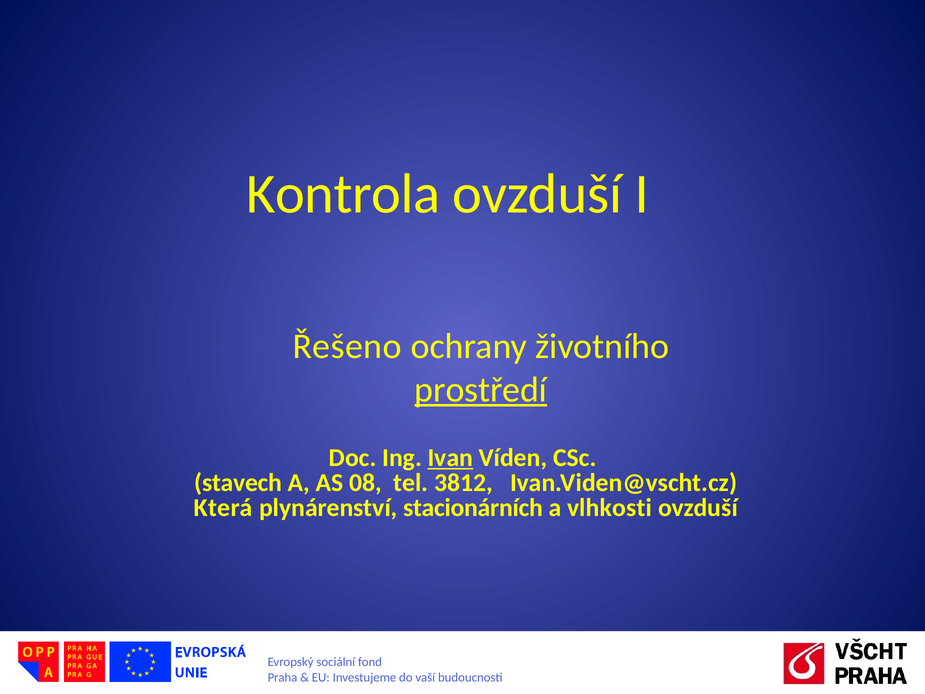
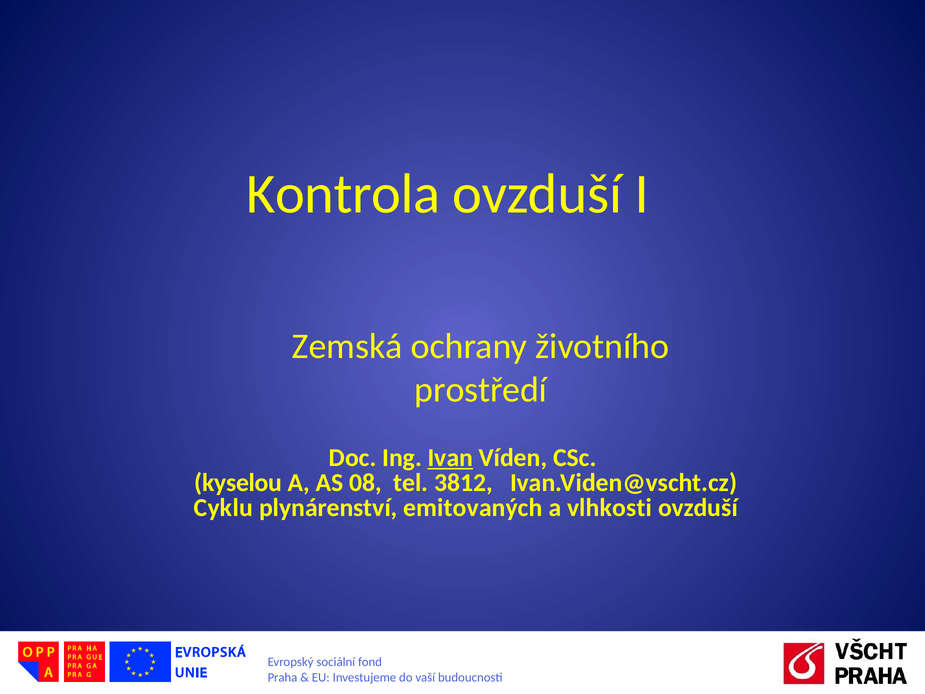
Řešeno: Řešeno -> Zemská (347, 346)
prostředí underline: present -> none (481, 390)
stavech: stavech -> kyselou (238, 482)
Která: Která -> Cyklu (223, 507)
stacionárních: stacionárních -> emitovaných (473, 507)
